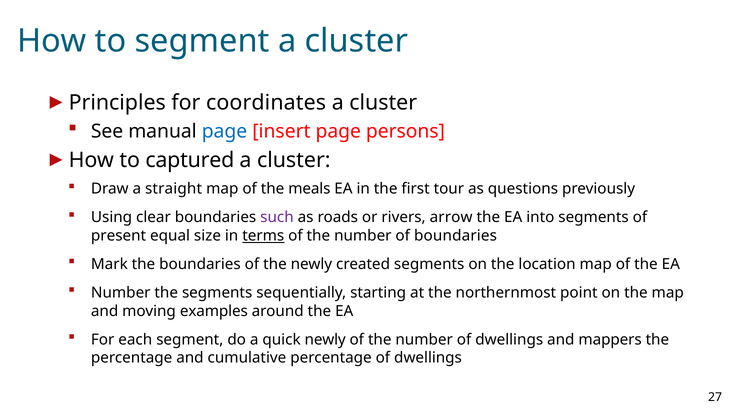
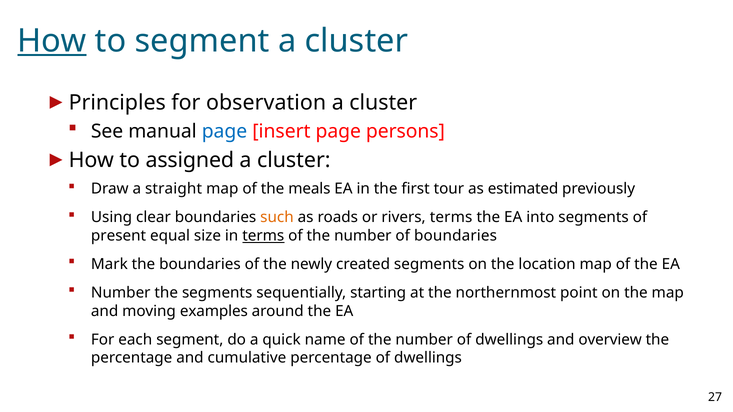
How underline: none -> present (52, 41)
coordinates: coordinates -> observation (266, 103)
captured: captured -> assigned (190, 160)
questions: questions -> estimated (523, 189)
such colour: purple -> orange (277, 218)
rivers arrow: arrow -> terms (451, 218)
quick newly: newly -> name (325, 340)
mappers: mappers -> overview (610, 340)
